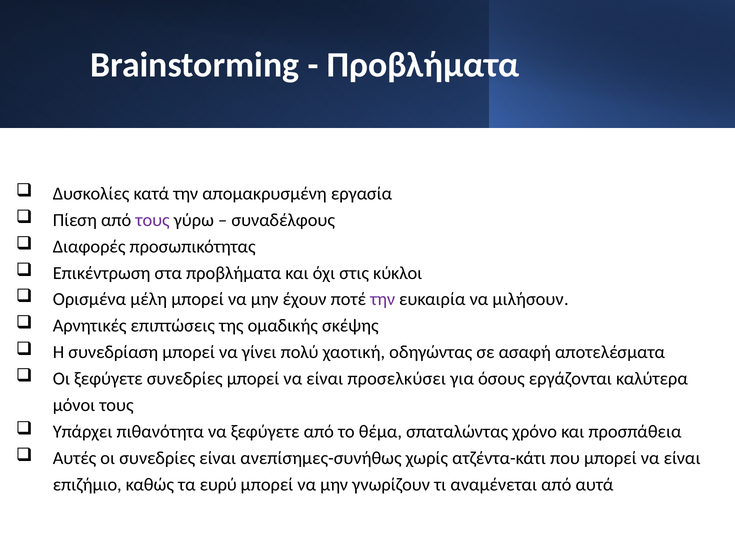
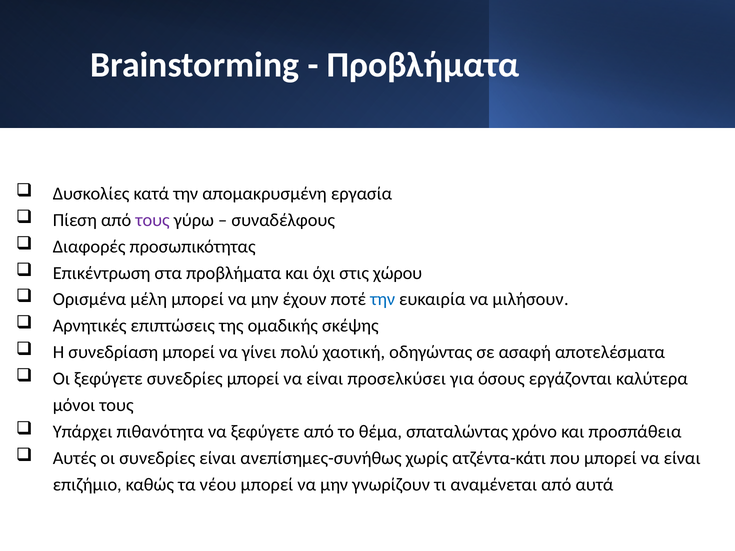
κύκλοι: κύκλοι -> χώρου (398, 273)
την colour: purple -> blue (383, 300)
ευρύ: ευρύ -> νέου (218, 485)
